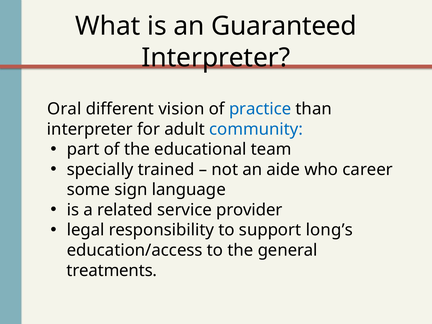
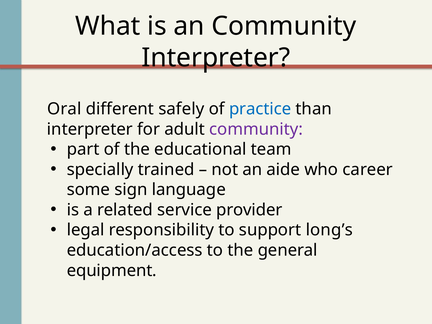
an Guaranteed: Guaranteed -> Community (284, 26)
vision: vision -> safely (181, 109)
community colour: blue -> purple (256, 129)
treatments: treatments -> equipment (112, 270)
